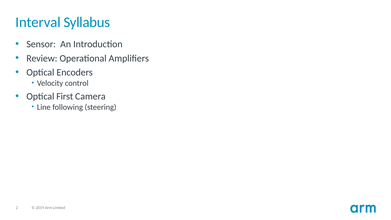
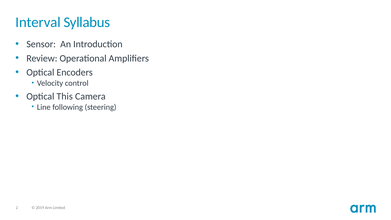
First: First -> This (65, 96)
